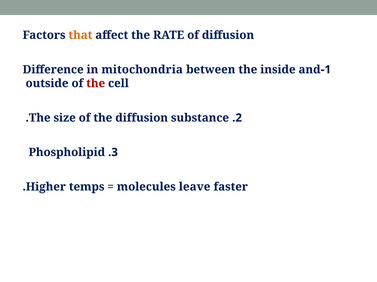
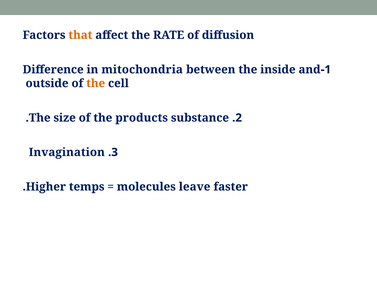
the colour: red -> orange (96, 84)
the diffusion: diffusion -> products (142, 118)
Phospholipid: Phospholipid -> Invagination (67, 153)
